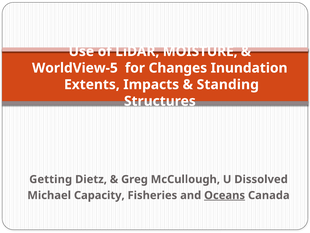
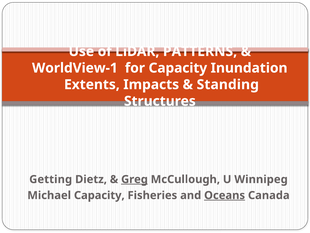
MOISTURE: MOISTURE -> PATTERNS (200, 51)
WorldView-5: WorldView-5 -> WorldView-1 (75, 68)
for Changes: Changes -> Capacity (178, 68)
Greg underline: none -> present (134, 179)
Dissolved: Dissolved -> Winnipeg (261, 179)
